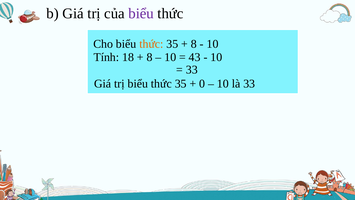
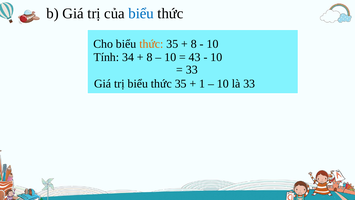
biểu colour: purple -> blue (141, 13)
18: 18 -> 34 (128, 57)
0: 0 -> 1 (202, 84)
